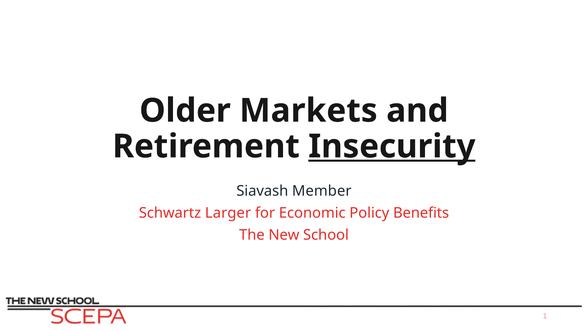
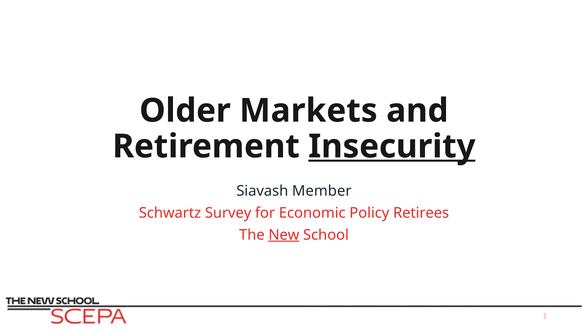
Larger: Larger -> Survey (228, 213)
Benefits: Benefits -> Retirees (421, 213)
New underline: none -> present (284, 235)
